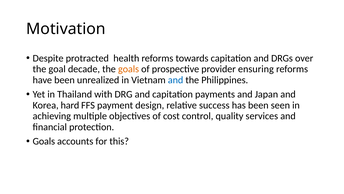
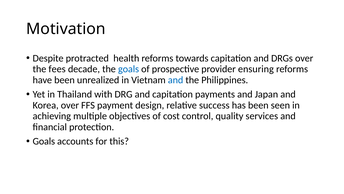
goal: goal -> fees (57, 69)
goals colour: orange -> blue (129, 69)
Korea hard: hard -> over (70, 105)
